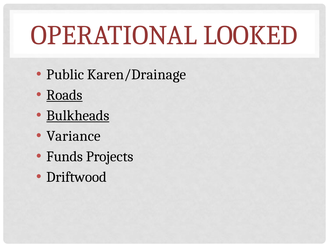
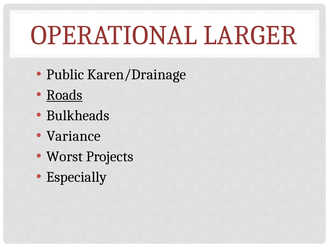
LOOKED: LOOKED -> LARGER (250, 35)
Bulkheads underline: present -> none (78, 115)
Funds: Funds -> Worst (65, 156)
Driftwood: Driftwood -> Especially (77, 177)
